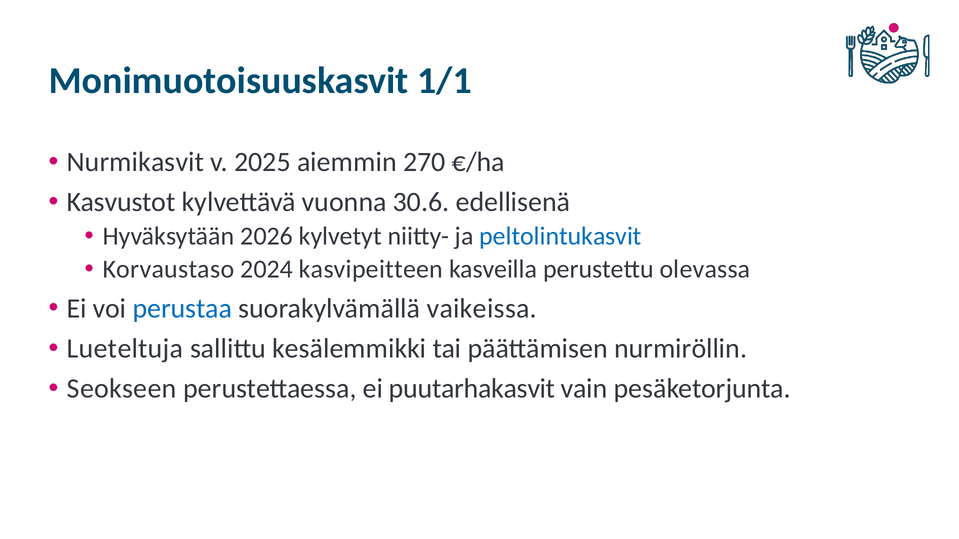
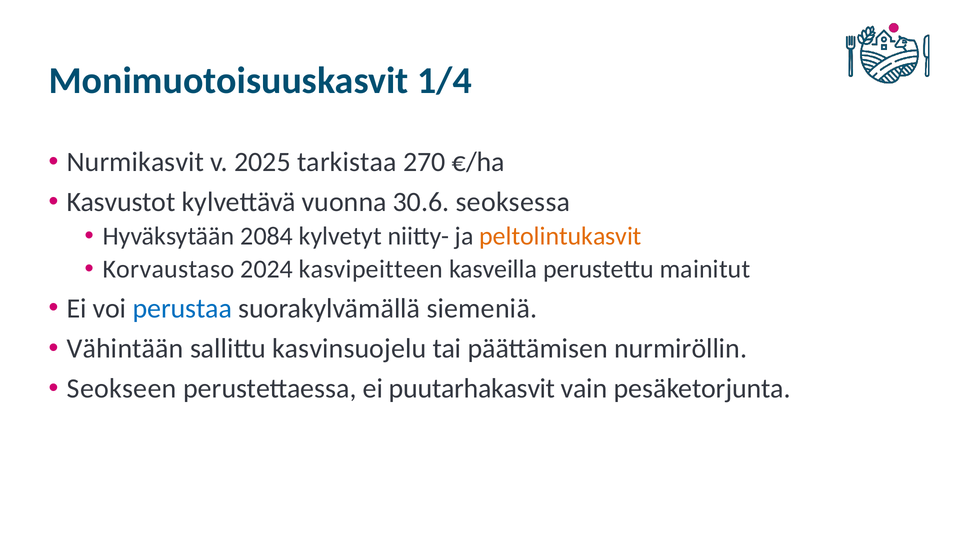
1/1: 1/1 -> 1/4 (445, 81)
aiemmin: aiemmin -> tarkistaa (347, 162)
edellisenä: edellisenä -> seoksessa (513, 202)
2026: 2026 -> 2084 (267, 236)
peltolintukasvit colour: blue -> orange (560, 236)
olevassa: olevassa -> mainitut (705, 269)
vaikeissa: vaikeissa -> siemeniä (482, 309)
Lueteltuja: Lueteltuja -> Vähintään (125, 349)
kesälemmikki: kesälemmikki -> kasvinsuojelu (349, 349)
